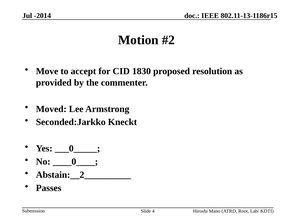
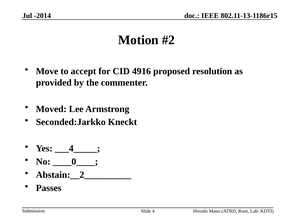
1830: 1830 -> 4916 (141, 71)
___0_____: ___0_____ -> ___4_____ (78, 148)
